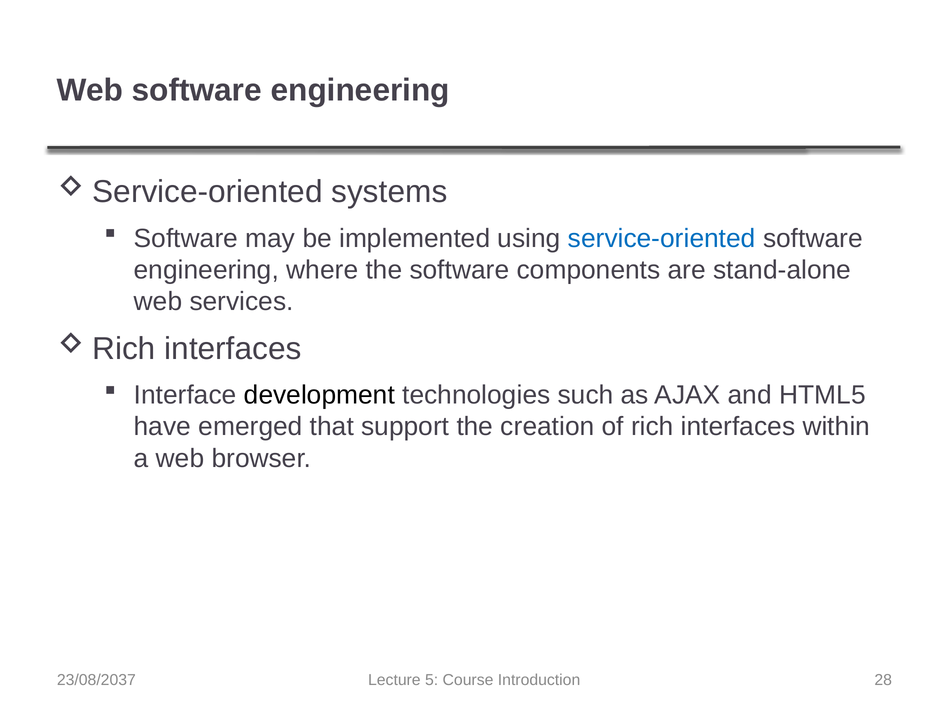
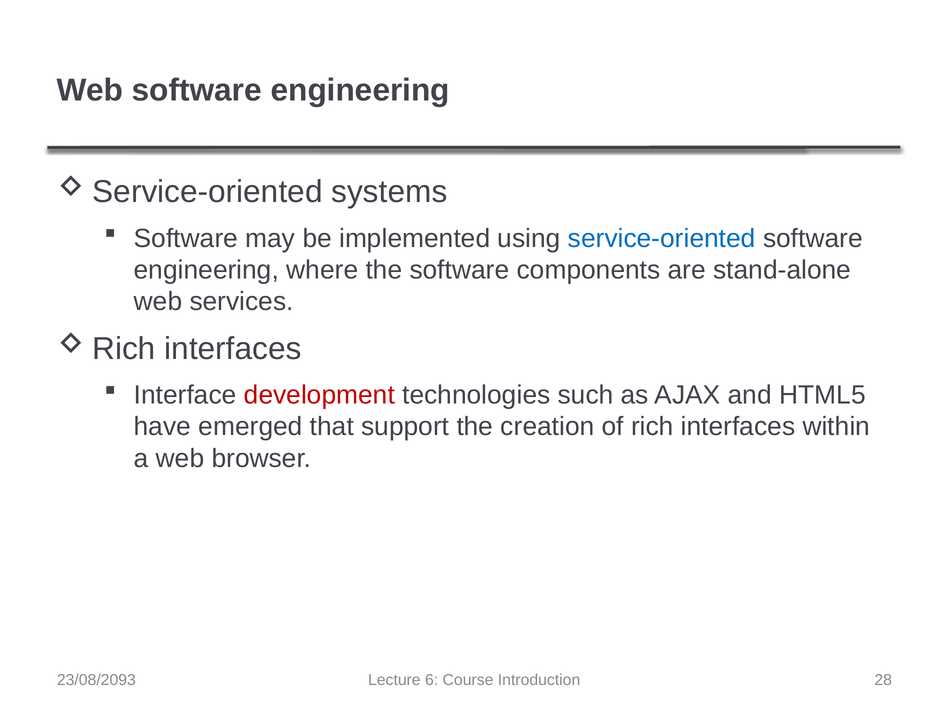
development colour: black -> red (319, 395)
23/08/2037: 23/08/2037 -> 23/08/2093 (96, 680)
5: 5 -> 6 (432, 680)
